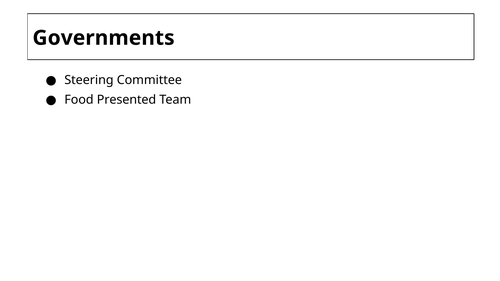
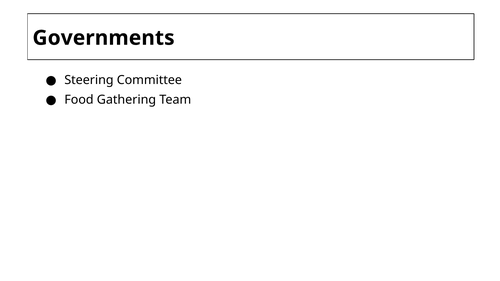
Presented: Presented -> Gathering (126, 100)
